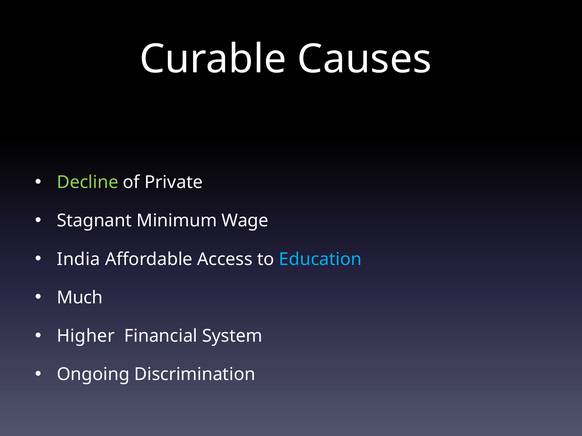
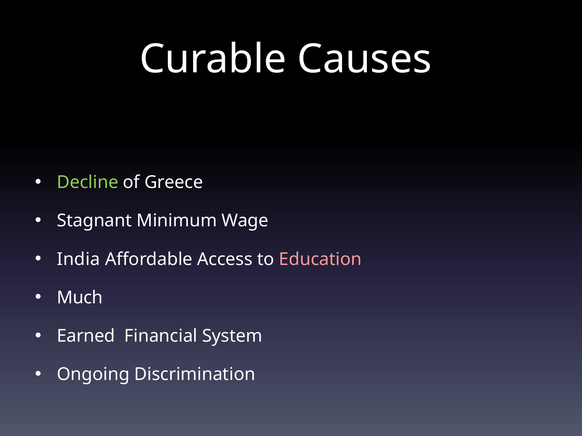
Private: Private -> Greece (174, 183)
Education colour: light blue -> pink (320, 259)
Higher: Higher -> Earned (86, 336)
